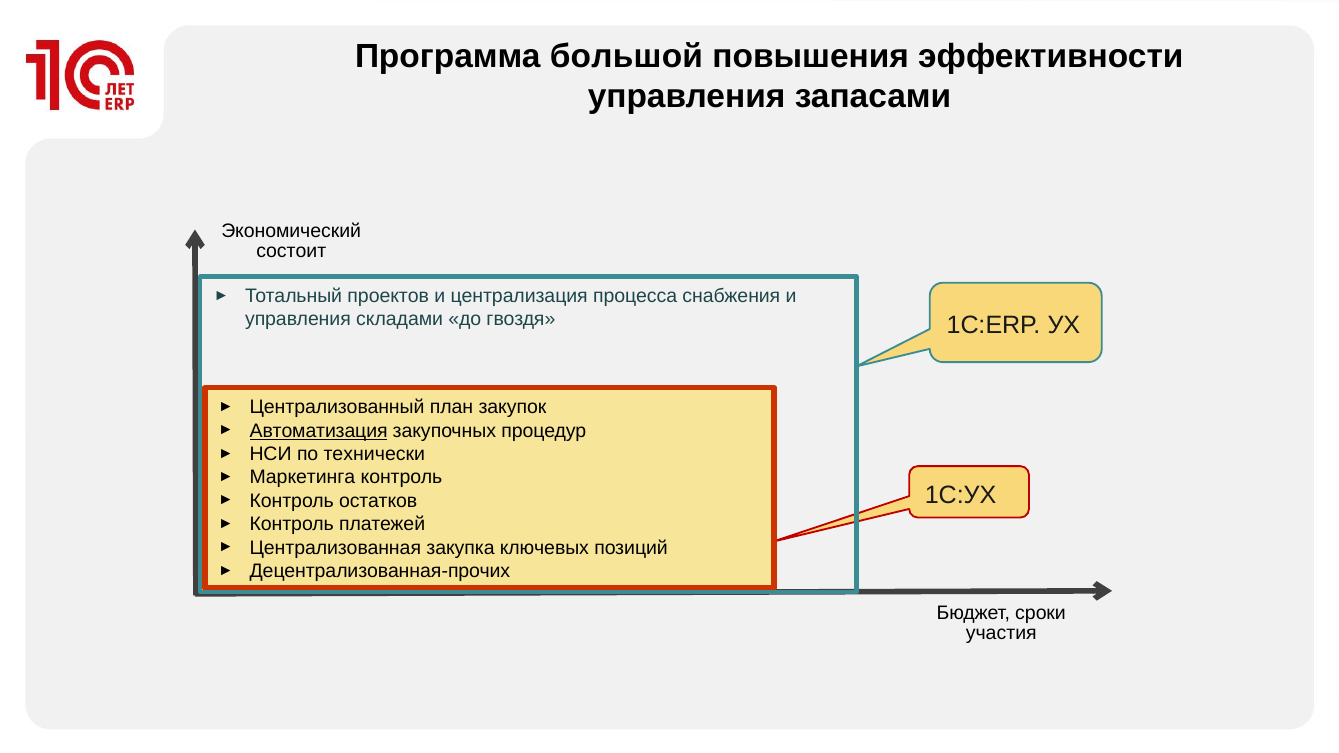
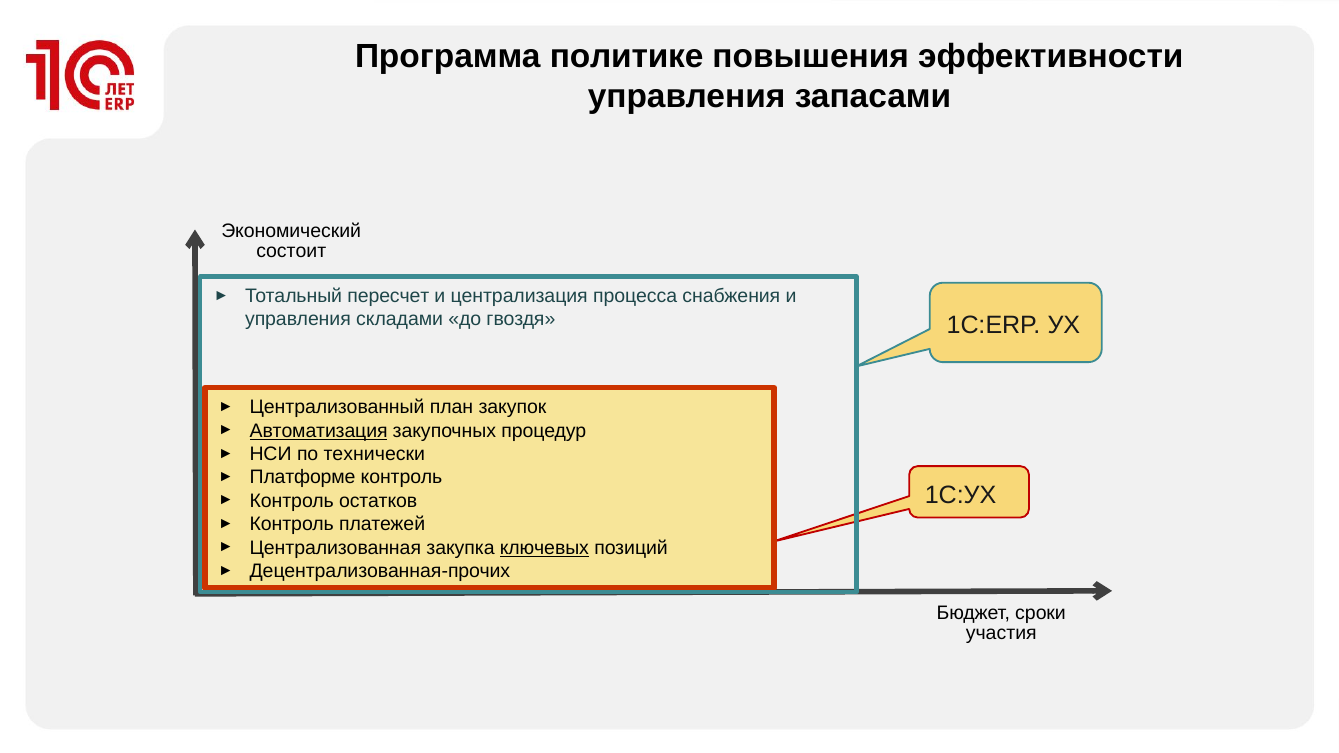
большой: большой -> политике (627, 57)
проектов: проектов -> пересчет (388, 296)
Маркетинга: Маркетинга -> Платформе (303, 478)
ключевых underline: none -> present (544, 548)
